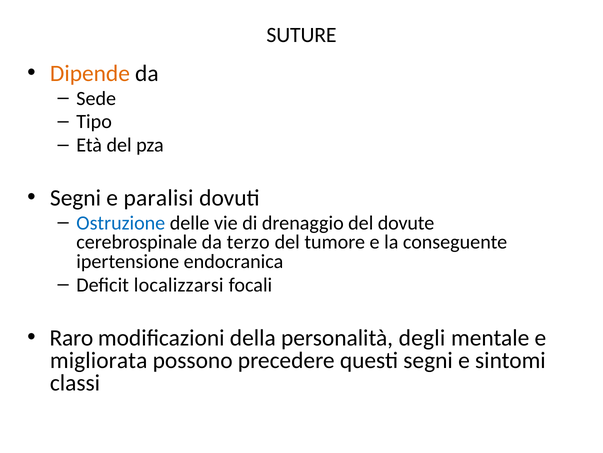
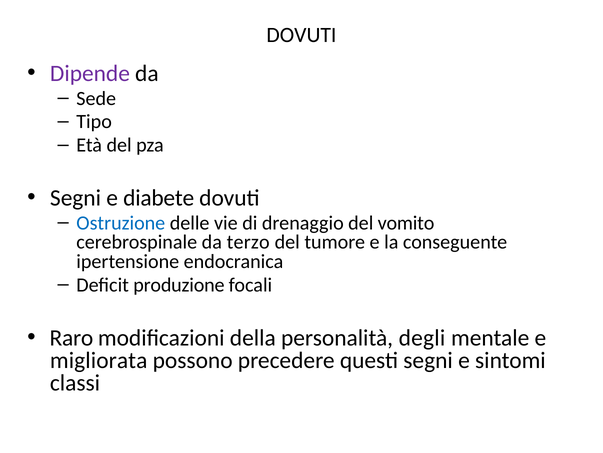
SUTURE: SUTURE -> DOVUTI (301, 35)
Dipende colour: orange -> purple (90, 73)
paralisi: paralisi -> diabete (159, 198)
dovute: dovute -> vomito (406, 223)
localizzarsi: localizzarsi -> produzione (179, 285)
